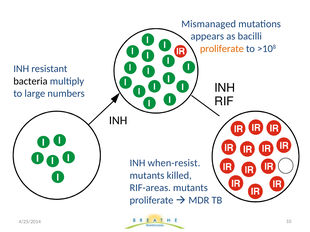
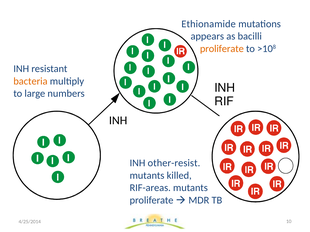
Mismanaged: Mismanaged -> Ethionamide (209, 24)
bacteria colour: black -> orange (30, 81)
when-resist: when-resist -> other-resist (174, 163)
